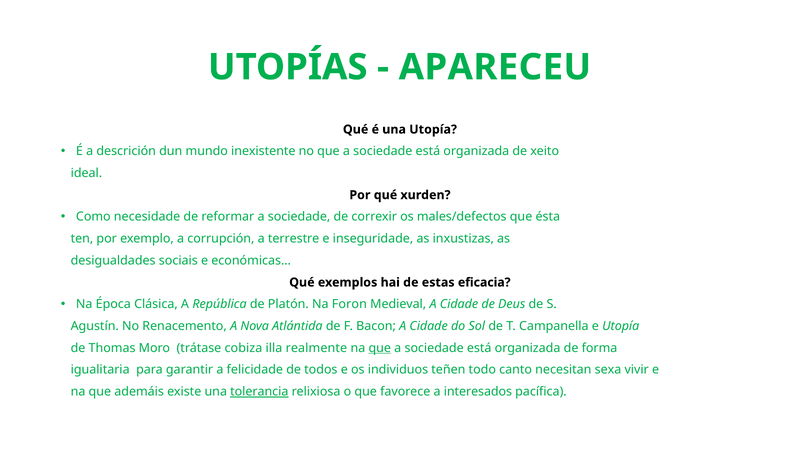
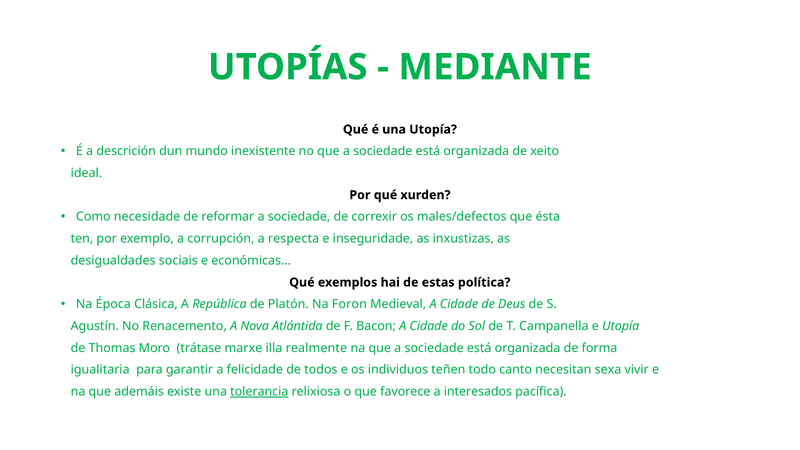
APARECEU: APARECEU -> MEDIANTE (495, 67)
terrestre: terrestre -> respecta (294, 239)
eficacia: eficacia -> política (484, 282)
cobiza: cobiza -> marxe (243, 348)
que underline: present -> none (380, 348)
